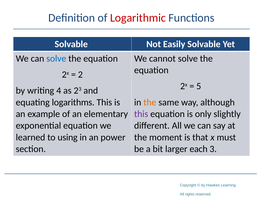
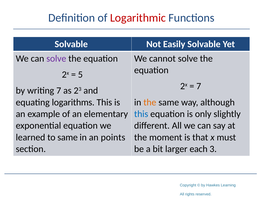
solve colour: blue -> purple (56, 58)
2: 2 -> 5 (80, 74)
5: 5 -> 7 (199, 86)
writing 4: 4 -> 7 (59, 90)
this colour: purple -> blue (141, 114)
to using: using -> same (68, 137)
power: power -> points (113, 137)
